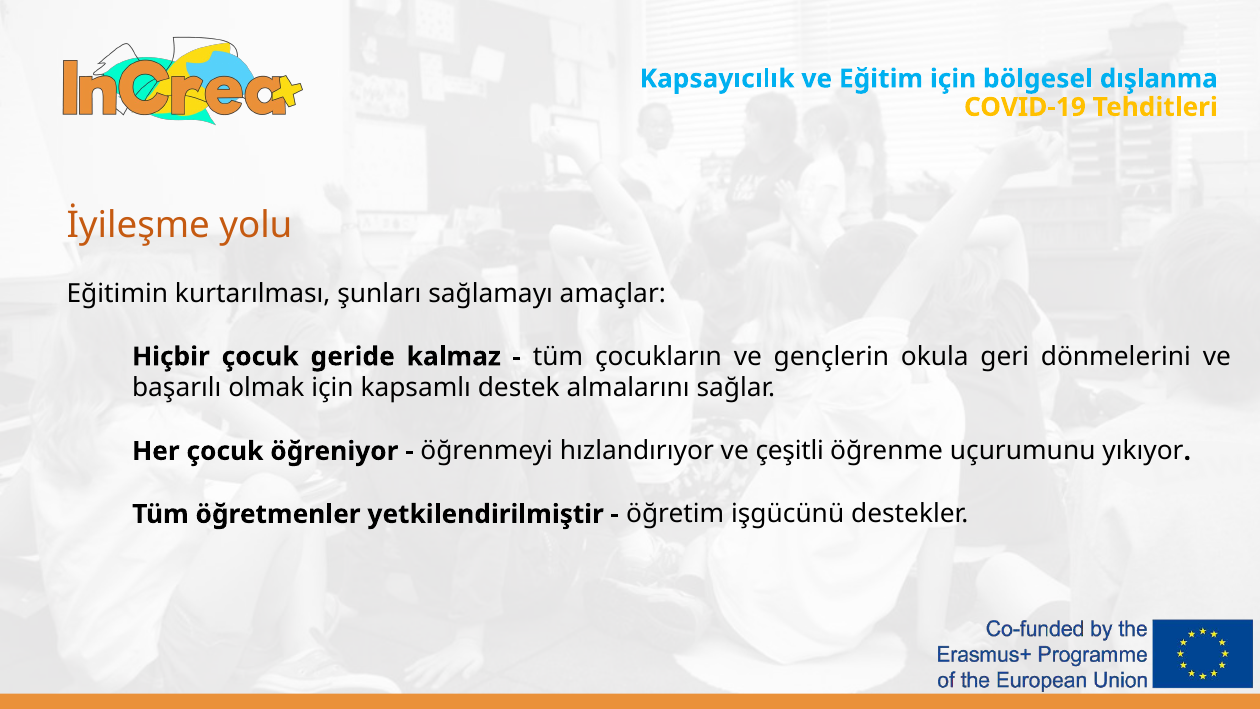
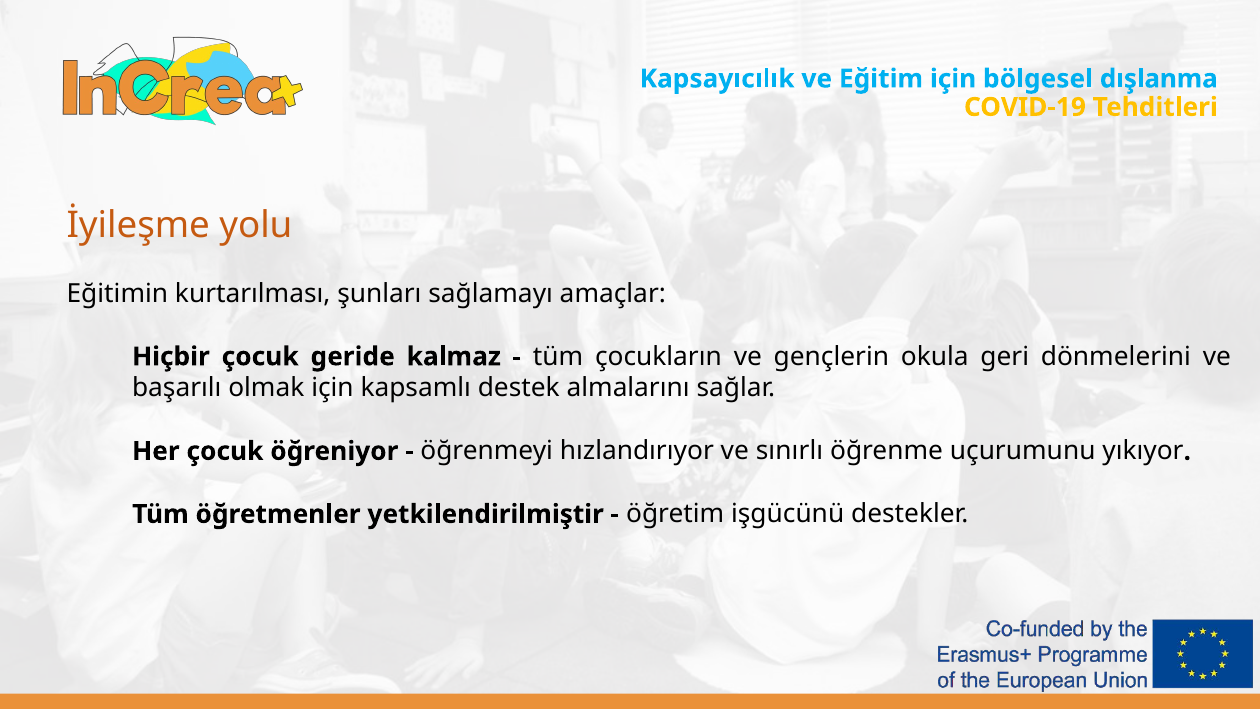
çeşitli: çeşitli -> sınırlı (790, 451)
